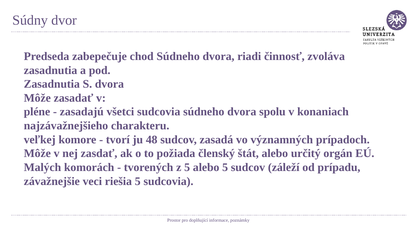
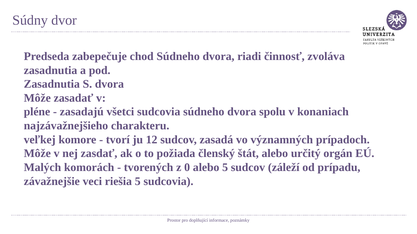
48: 48 -> 12 (152, 140)
z 5: 5 -> 0 (187, 168)
